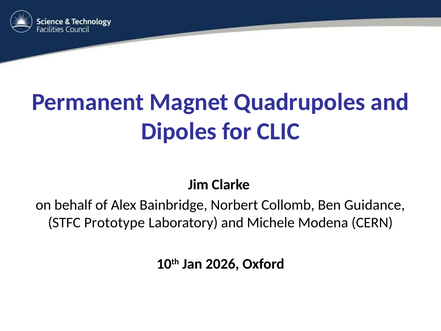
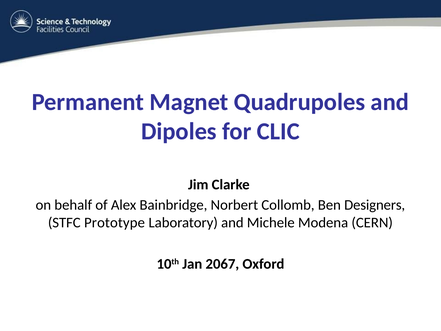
Guidance: Guidance -> Designers (375, 205)
2026: 2026 -> 2067 (222, 264)
